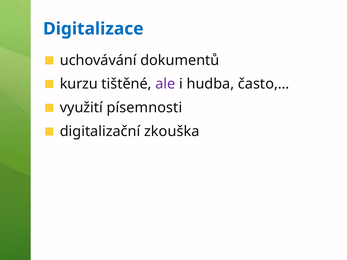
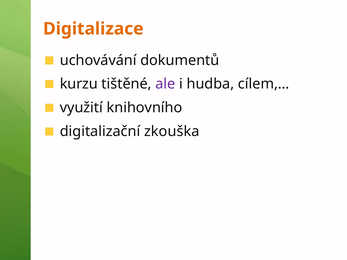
Digitalizace colour: blue -> orange (93, 29)
často,…: často,… -> cílem,… (264, 84)
písemnosti: písemnosti -> knihovního (145, 108)
